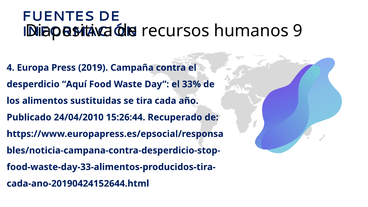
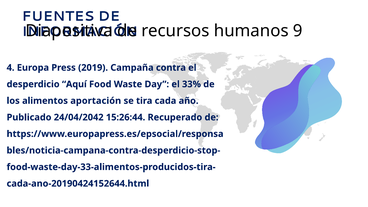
sustituidas: sustituidas -> aportación (96, 101)
24/04/2010: 24/04/2010 -> 24/04/2042 (79, 117)
